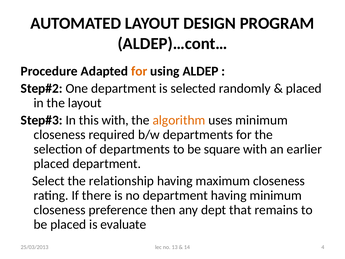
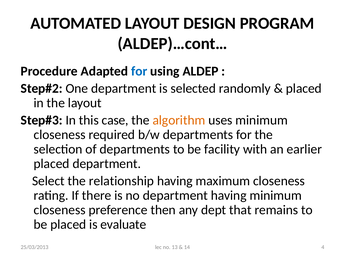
for colour: orange -> blue (139, 71)
this with: with -> case (115, 120)
square: square -> facility (222, 149)
